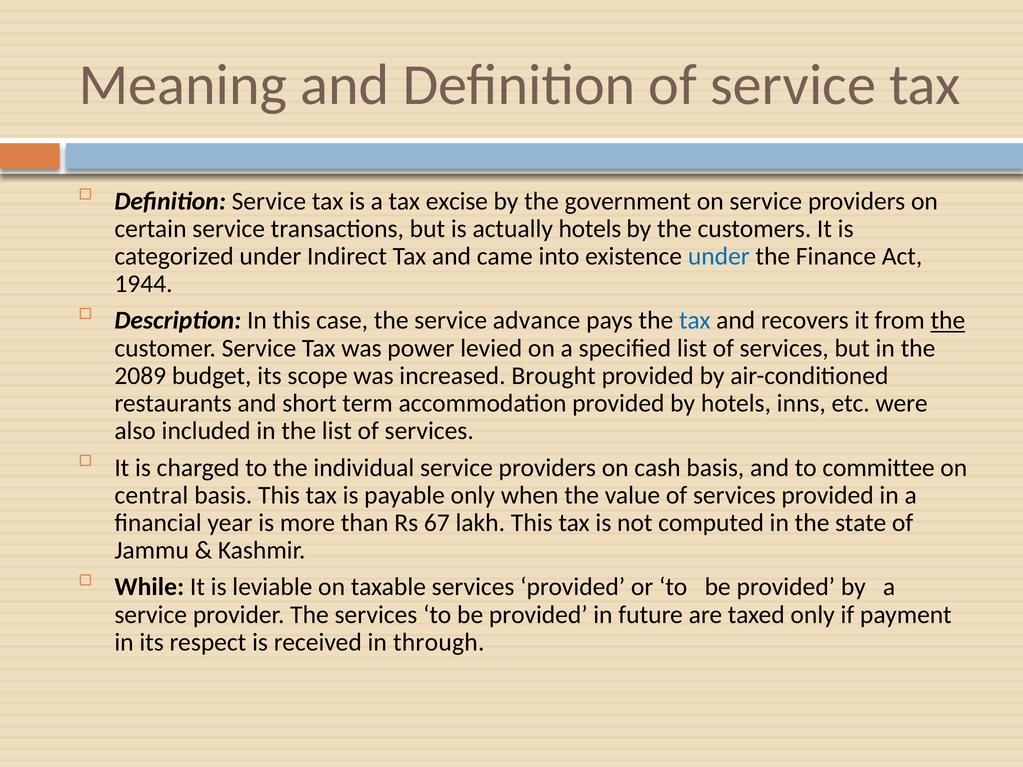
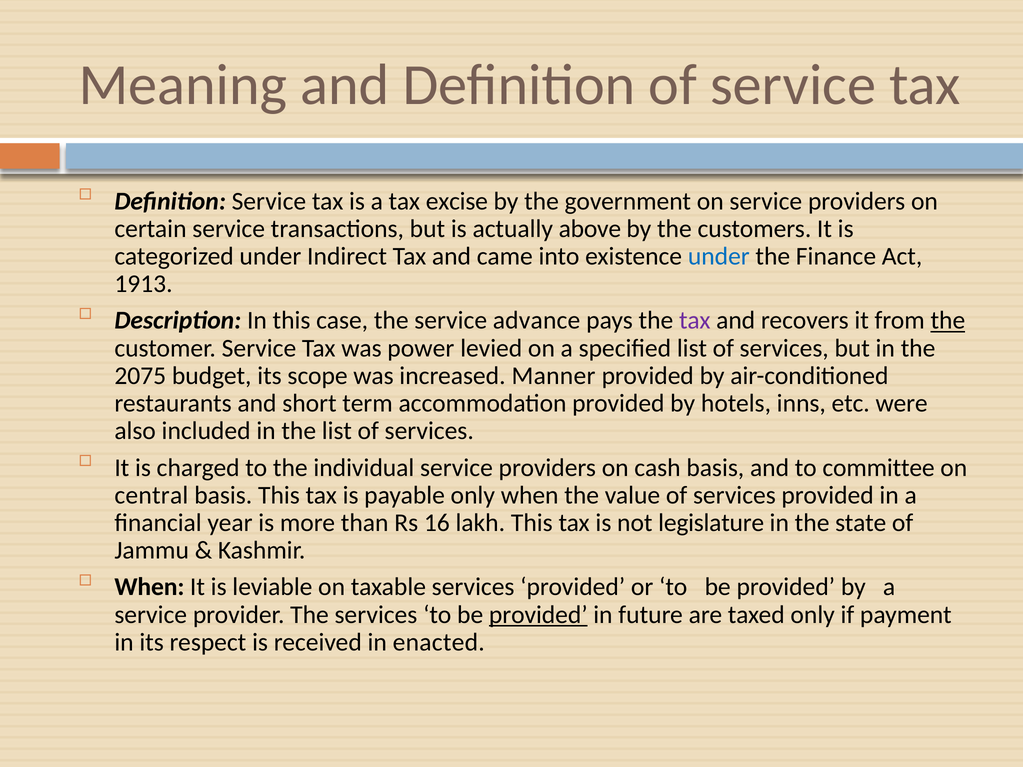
actually hotels: hotels -> above (590, 229)
1944: 1944 -> 1913 (144, 284)
tax colour: blue -> purple (695, 321)
2089: 2089 -> 2075 (140, 376)
Brought: Brought -> Manner (553, 376)
67: 67 -> 16 (437, 523)
computed: computed -> legislature (711, 523)
While: While -> When (149, 587)
provided underline: none -> present (538, 615)
through: through -> enacted (439, 642)
